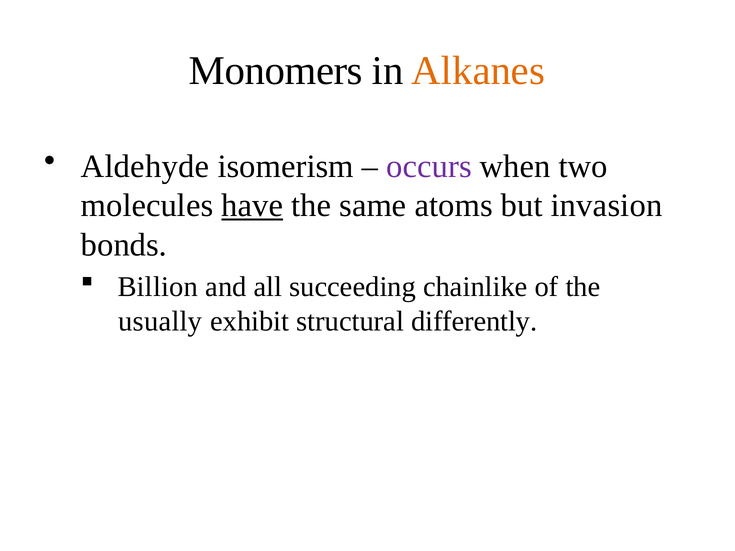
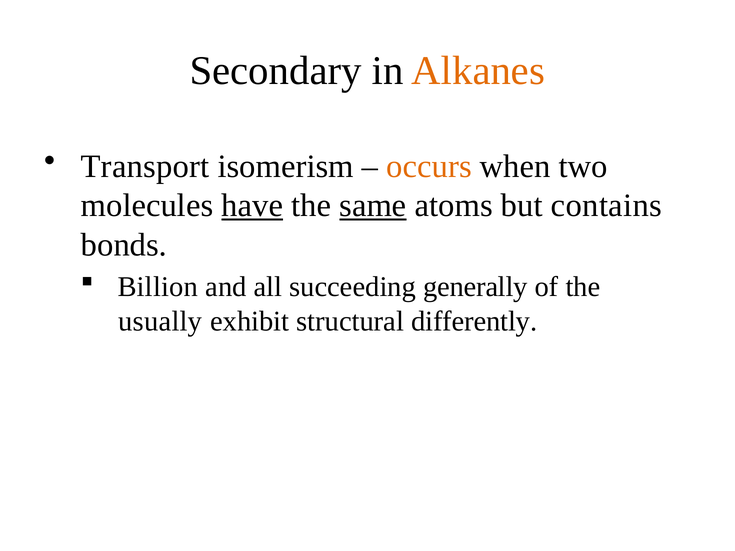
Monomers: Monomers -> Secondary (276, 71)
Aldehyde: Aldehyde -> Transport (145, 166)
occurs colour: purple -> orange (429, 166)
same underline: none -> present (373, 206)
invasion: invasion -> contains (606, 206)
chainlike: chainlike -> generally (475, 287)
